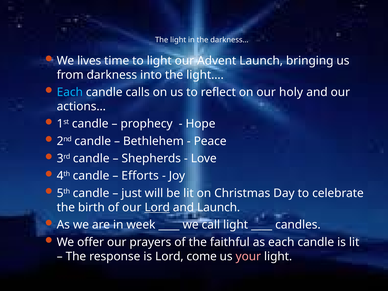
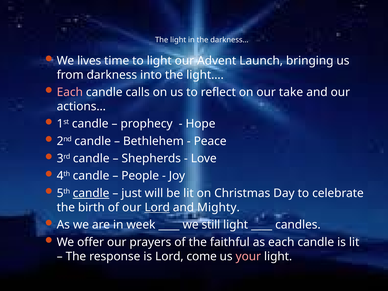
Each colour: light blue -> pink (70, 92)
holy: holy -> take (291, 92)
Efforts: Efforts -> People (140, 176)
candle underline: none -> present (91, 193)
and Launch: Launch -> Mighty (218, 207)
call: call -> still (211, 225)
